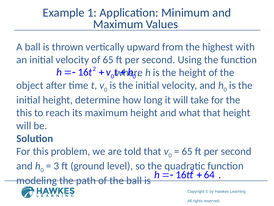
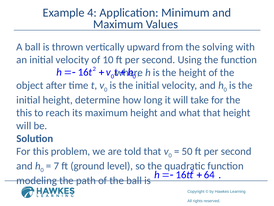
Example 1: 1 -> 4 (92, 13)
highest: highest -> solving (218, 47)
of 65: 65 -> 10 (108, 60)
65: 65 -> 50 (187, 151)
3: 3 -> 7 (56, 166)
